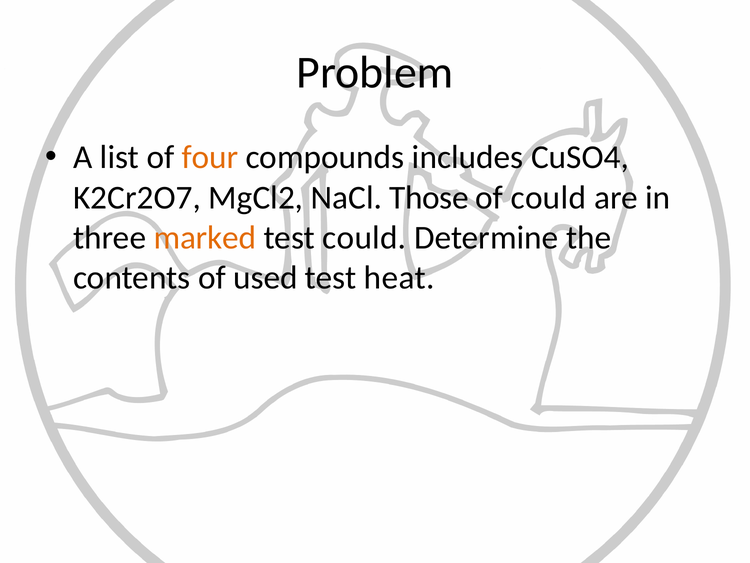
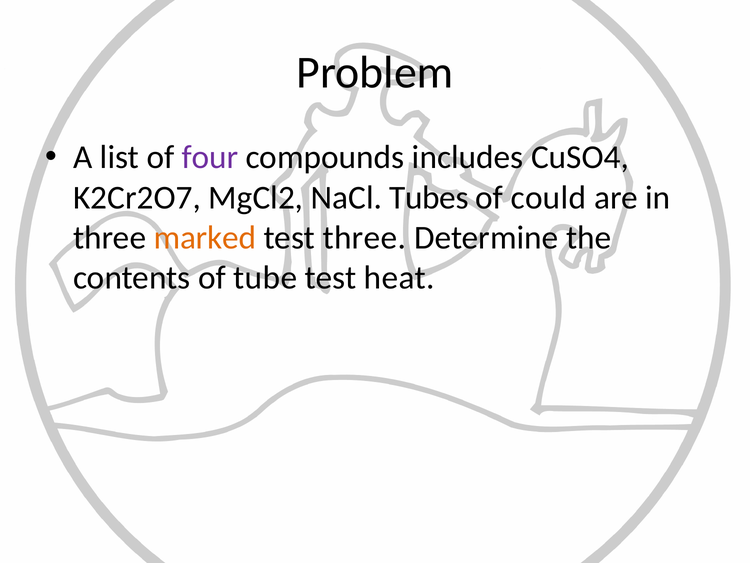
four colour: orange -> purple (210, 157)
Those: Those -> Tubes (429, 197)
test could: could -> three (364, 237)
used: used -> tube (265, 277)
